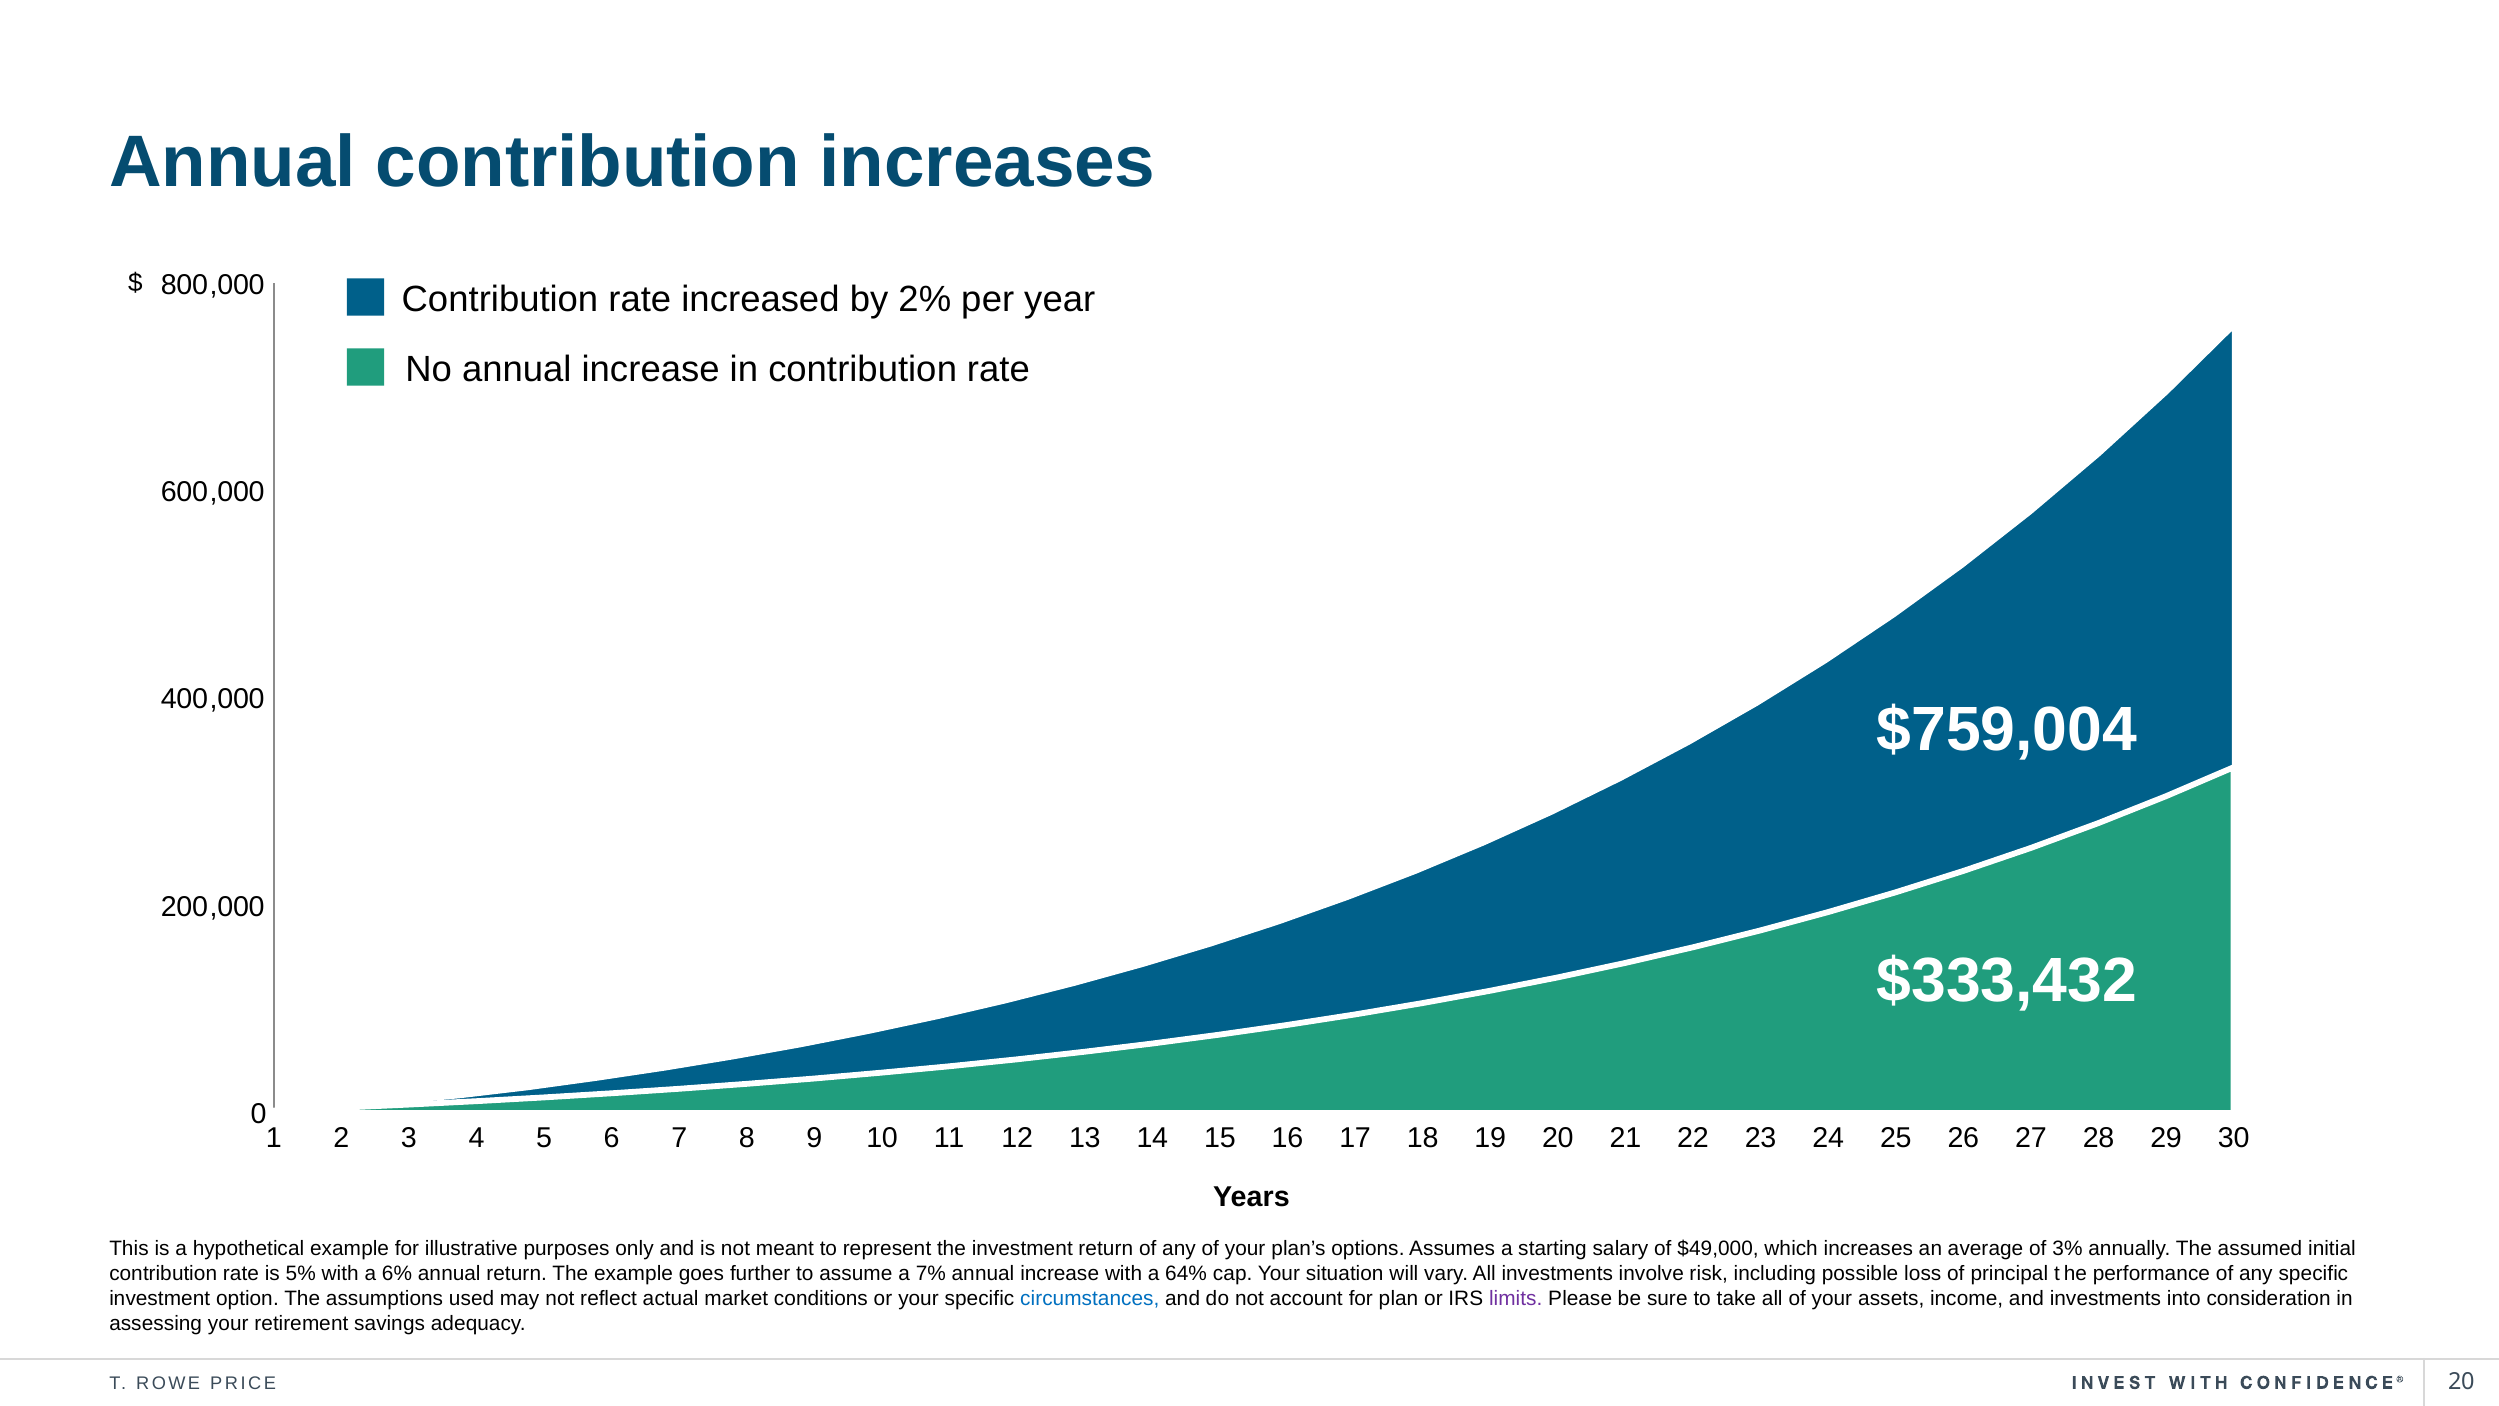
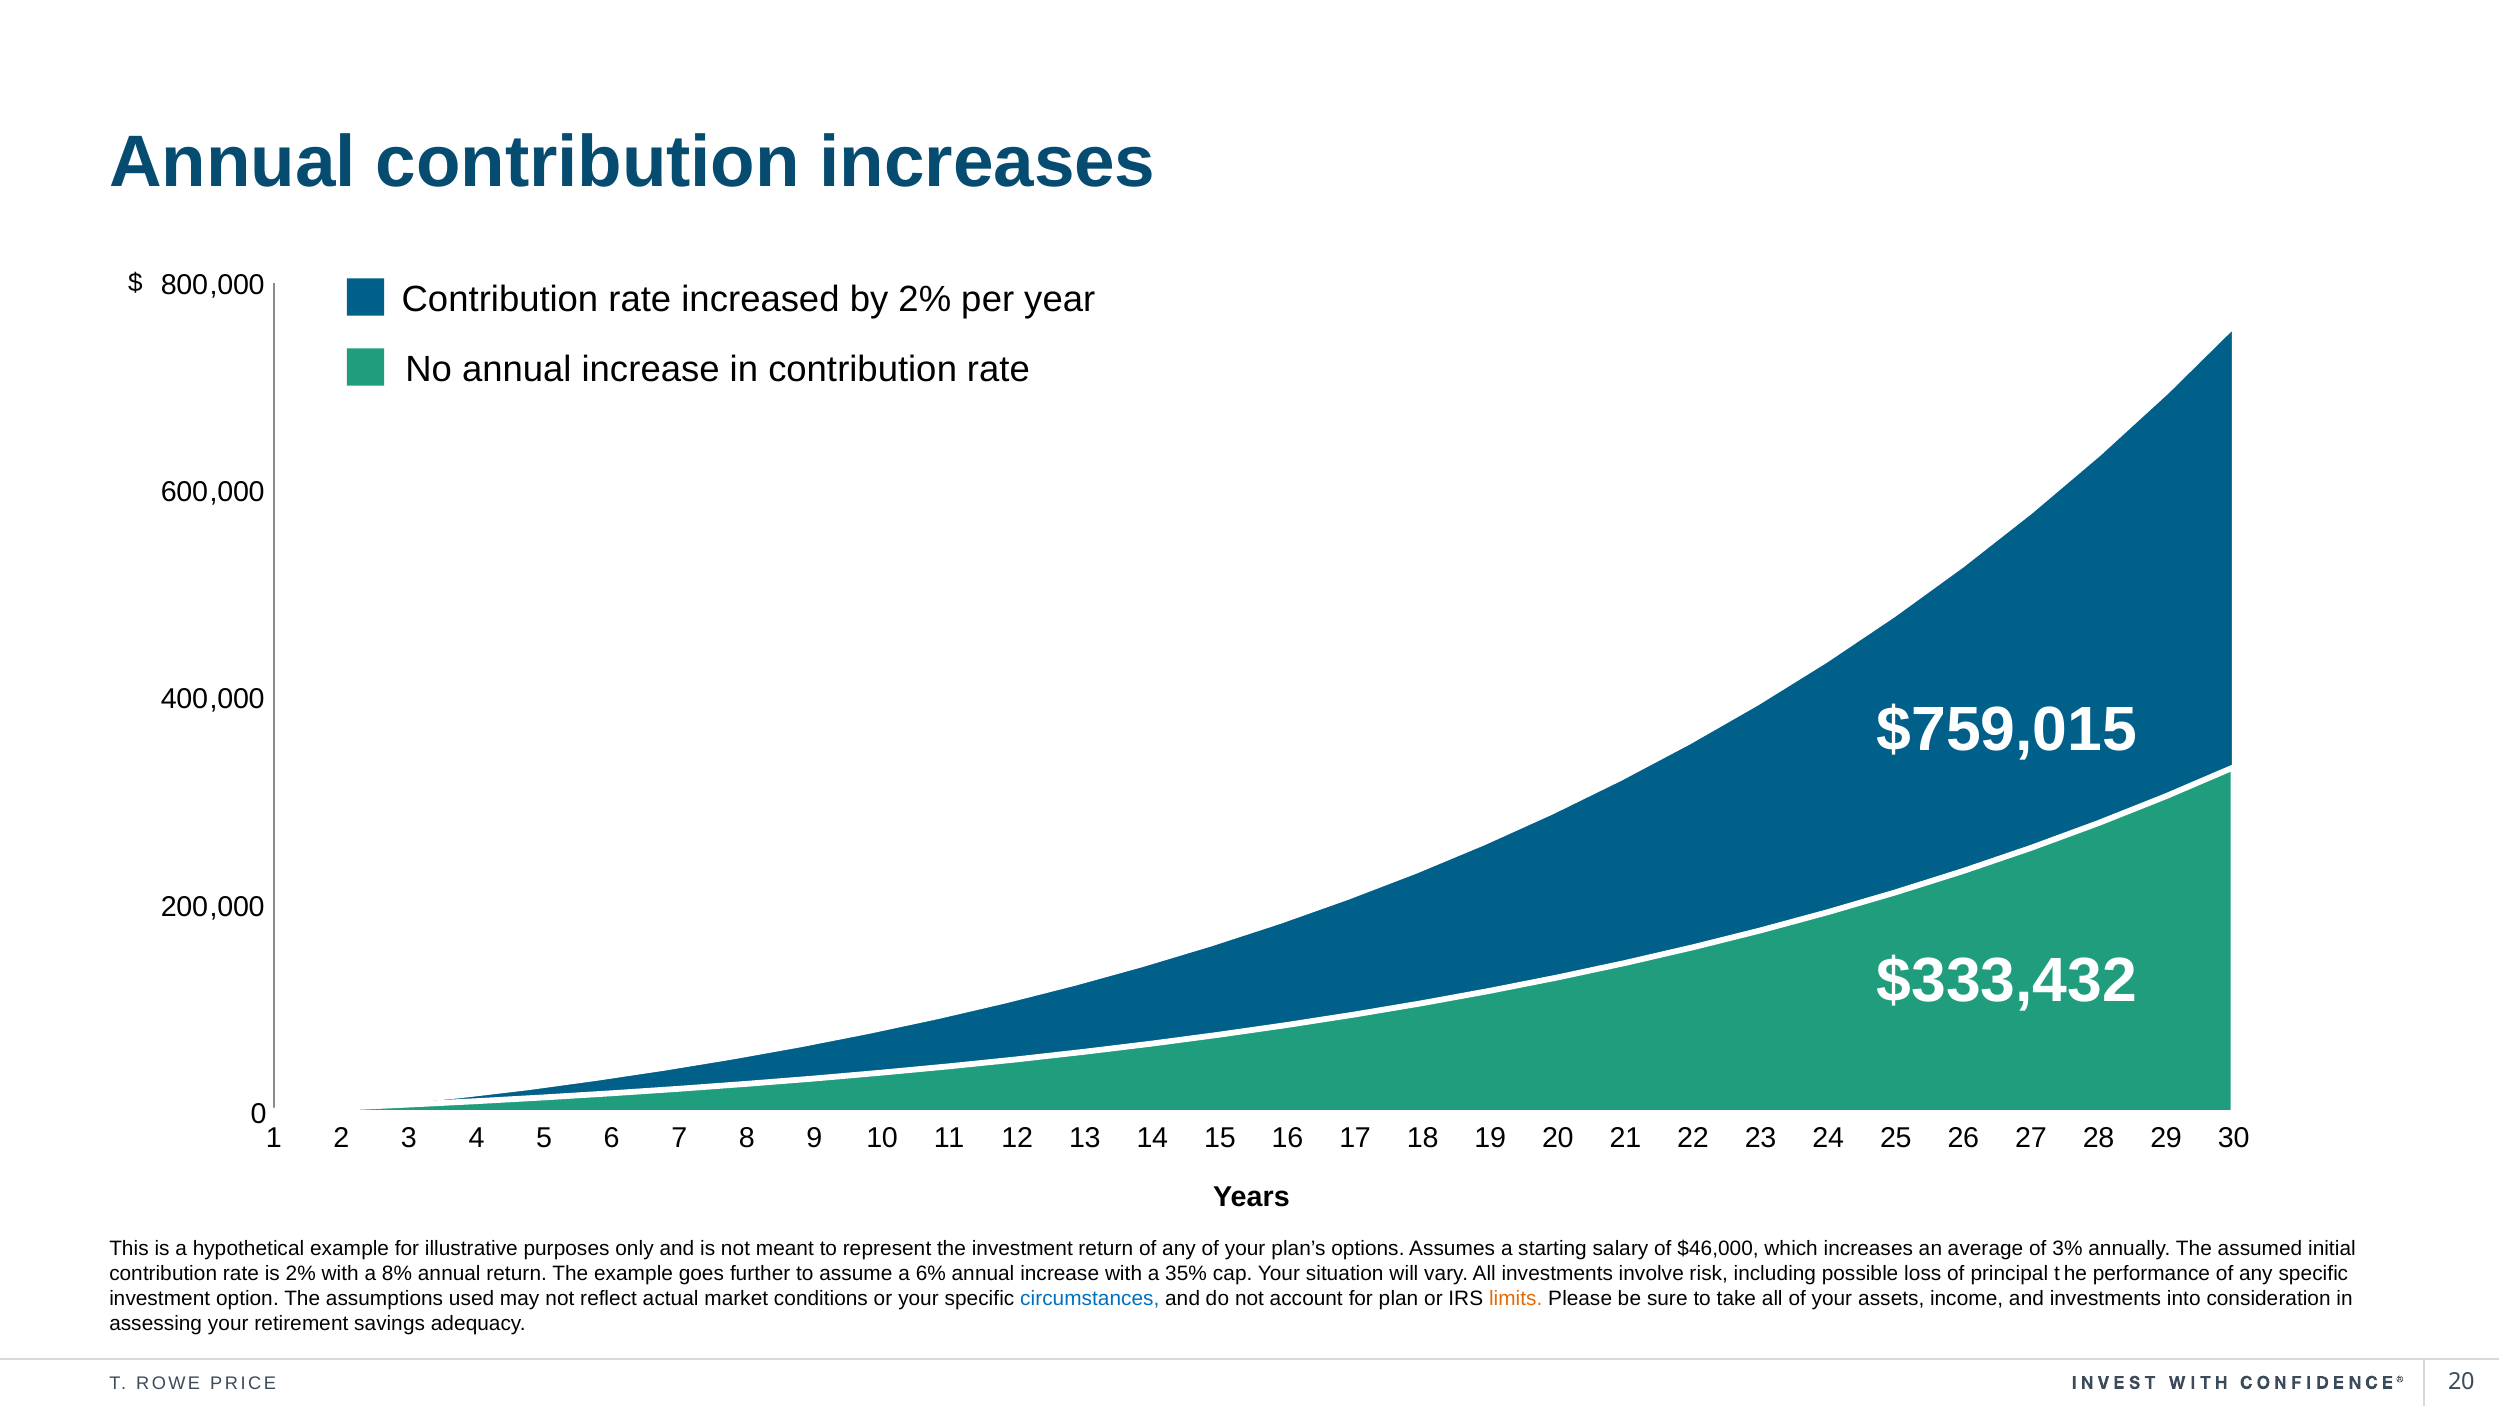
$759,004: $759,004 -> $759,015 (2007, 730)
$49,000: $49,000 -> $46,000 (1718, 1249)
is 5%: 5% -> 2% (301, 1274)
6%: 6% -> 8% (397, 1274)
7%: 7% -> 6% (931, 1274)
64%: 64% -> 35% (1186, 1274)
limits colour: purple -> orange (1516, 1298)
